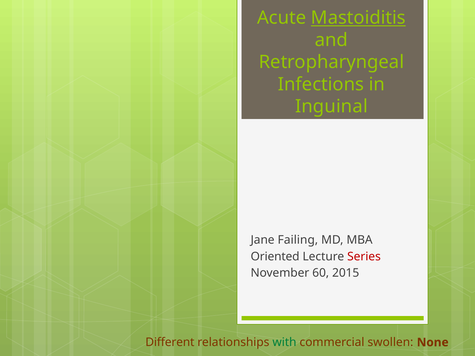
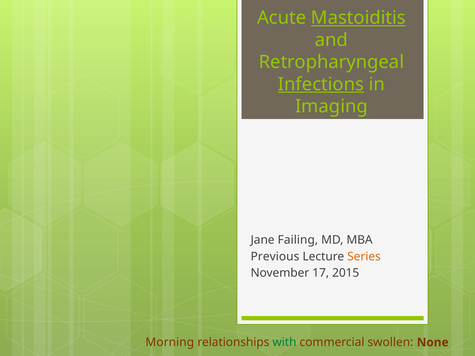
Infections underline: none -> present (321, 84)
Inguinal: Inguinal -> Imaging (331, 107)
Oriented: Oriented -> Previous (275, 257)
Series colour: red -> orange (364, 257)
60: 60 -> 17 (321, 273)
Different: Different -> Morning (170, 343)
